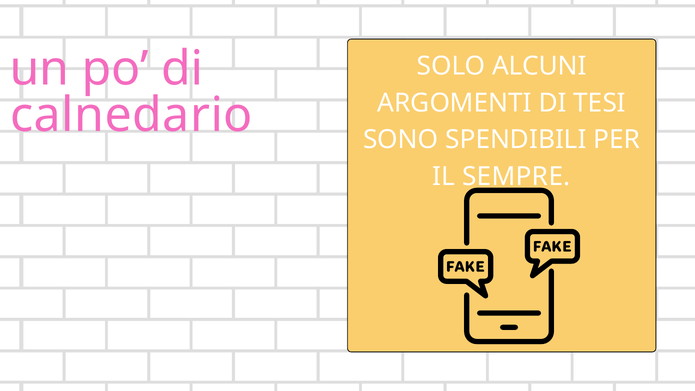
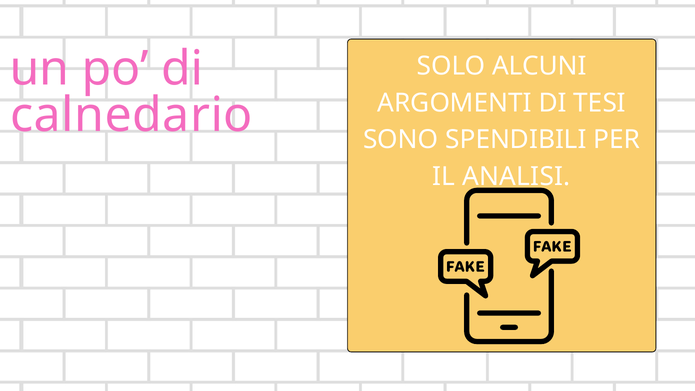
SEMPRE: SEMPRE -> ANALISI (516, 177)
